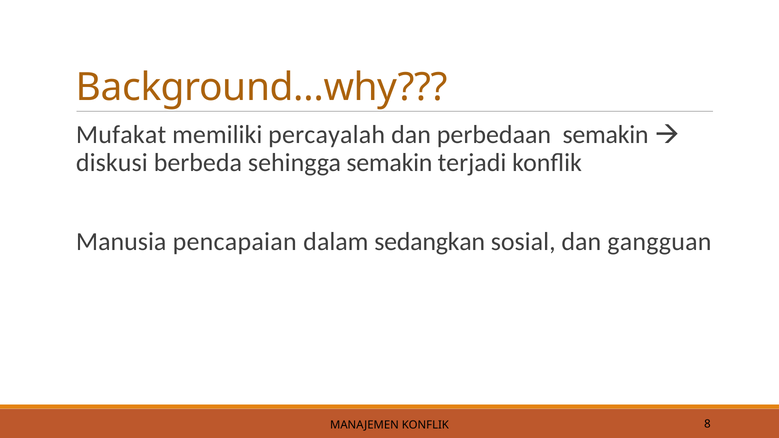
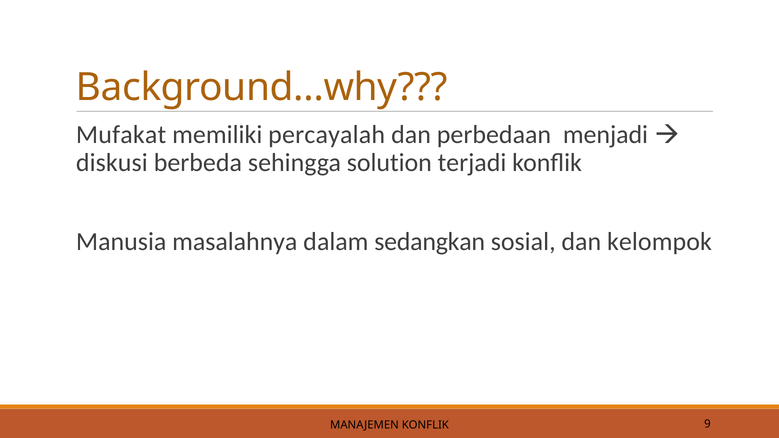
perbedaan semakin: semakin -> menjadi (605, 135)
sehingga semakin: semakin -> solution (389, 163)
pencapaian: pencapaian -> masalahnya (235, 242)
gangguan: gangguan -> kelompok (659, 242)
8: 8 -> 9 (707, 424)
